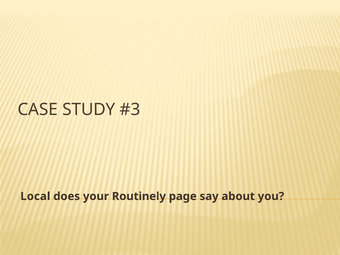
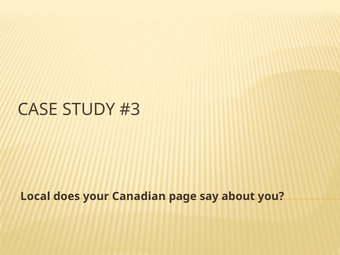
Routinely: Routinely -> Canadian (139, 196)
